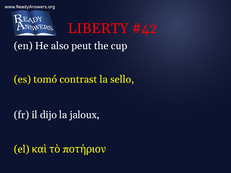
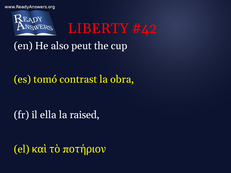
sello: sello -> obra (122, 79)
dijo: dijo -> ella (48, 115)
jaloux: jaloux -> raised (85, 115)
